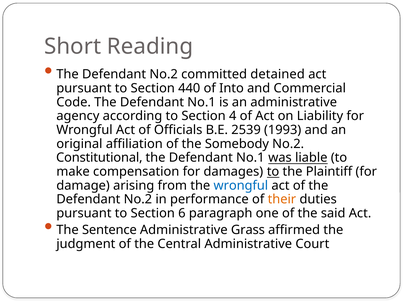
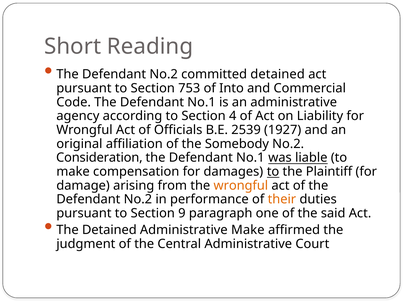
440: 440 -> 753 (189, 88)
1993: 1993 -> 1927 (283, 130)
Constitutional: Constitutional -> Consideration (99, 158)
wrongful colour: blue -> orange (241, 186)
6: 6 -> 9 (182, 213)
The Sentence: Sentence -> Detained (109, 230)
Administrative Grass: Grass -> Make (248, 230)
